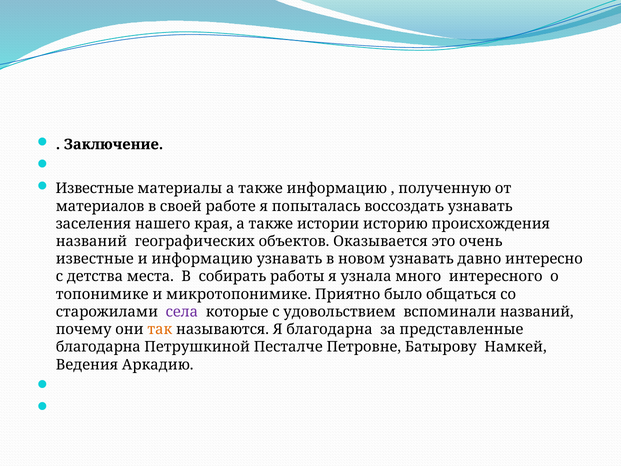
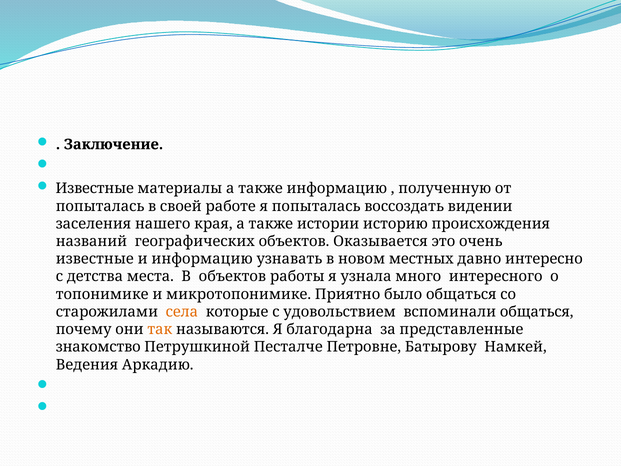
материалов: материалов -> попыталась (100, 206)
воссоздать узнавать: узнавать -> видении (480, 206)
новом узнавать: узнавать -> местных (421, 259)
В собирать: собирать -> объектов (232, 276)
села colour: purple -> orange (182, 312)
вспоминали названий: названий -> общаться (537, 312)
благодарна: благодарна -> знакомство (98, 347)
